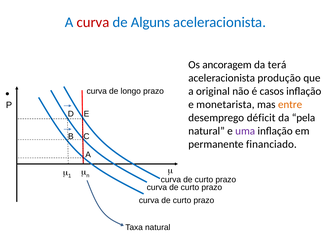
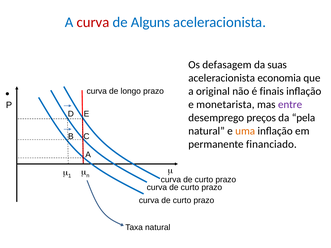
ancoragem: ancoragem -> defasagem (227, 65)
terá: terá -> suas (277, 65)
produção: produção -> economia (279, 78)
casos: casos -> finais (272, 91)
entre colour: orange -> purple (290, 105)
déficit: déficit -> preços (261, 118)
uma colour: purple -> orange (245, 131)
